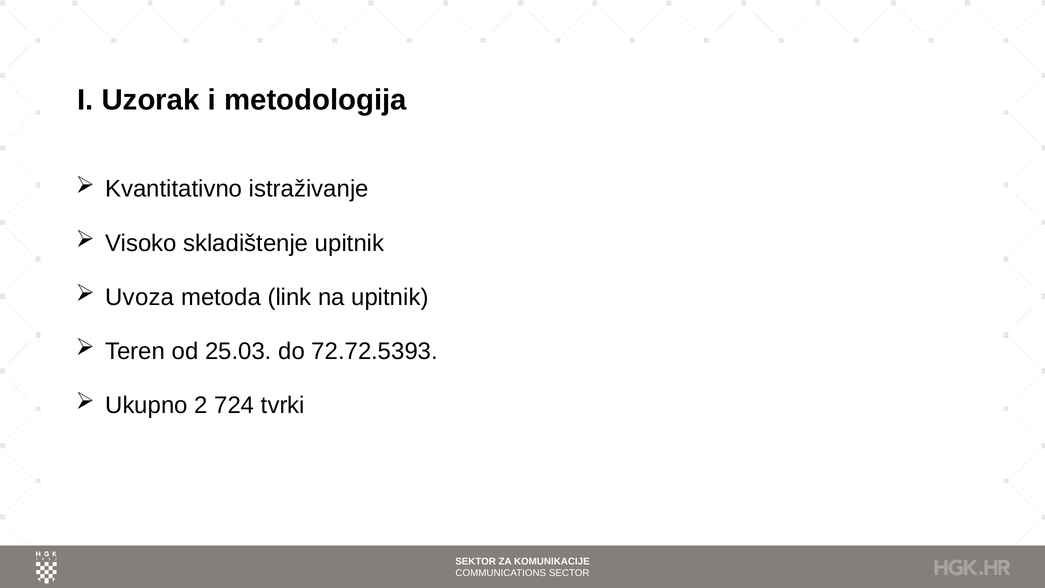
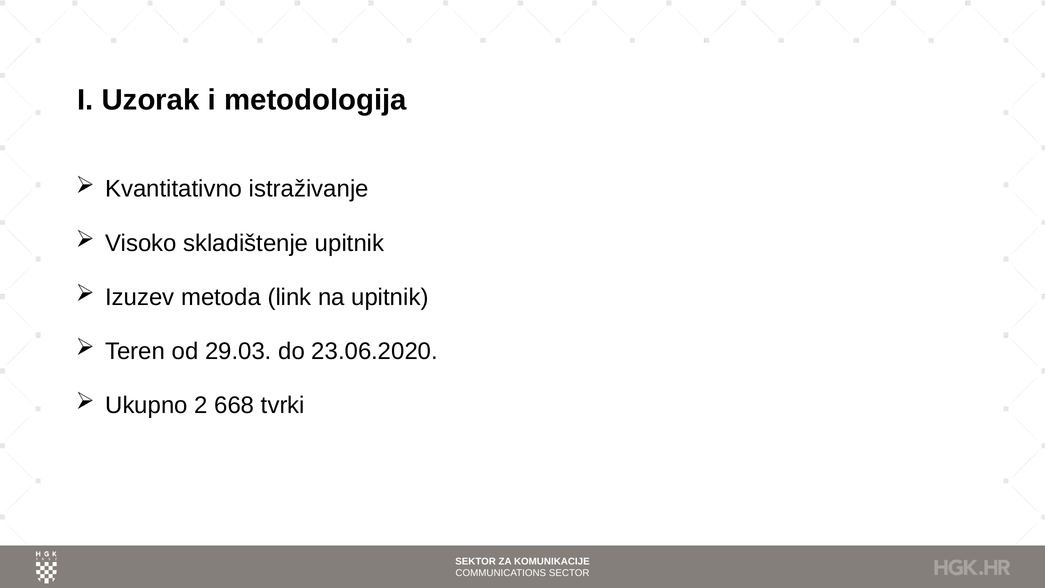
Uvoza: Uvoza -> Izuzev (140, 297)
25.03: 25.03 -> 29.03 (238, 351)
72.72.5393: 72.72.5393 -> 23.06.2020 (375, 351)
724: 724 -> 668 (234, 405)
